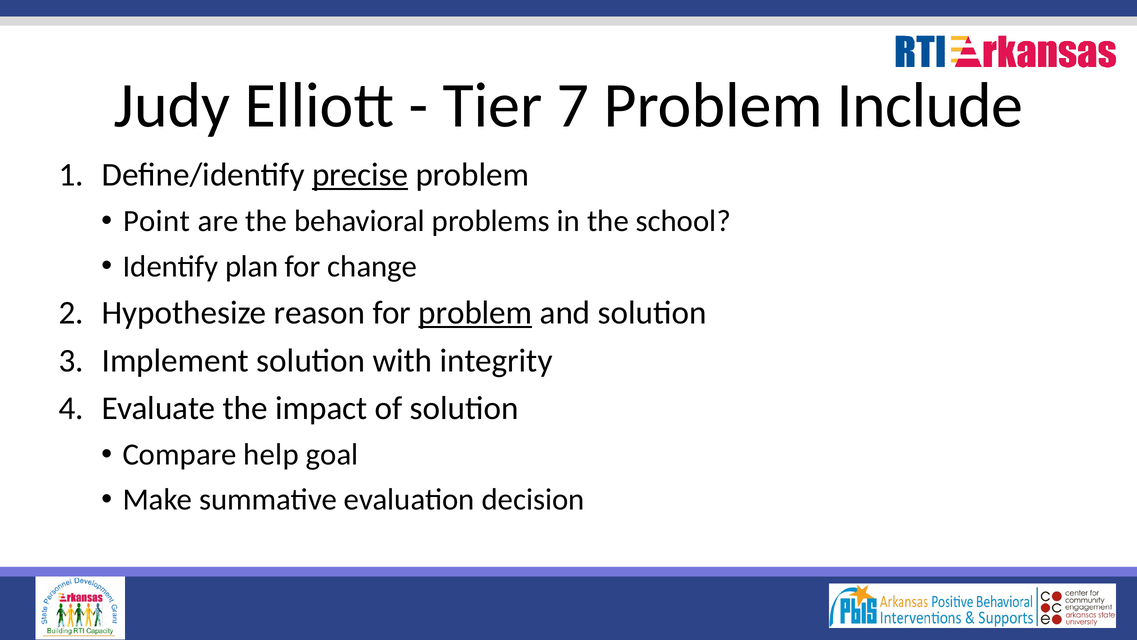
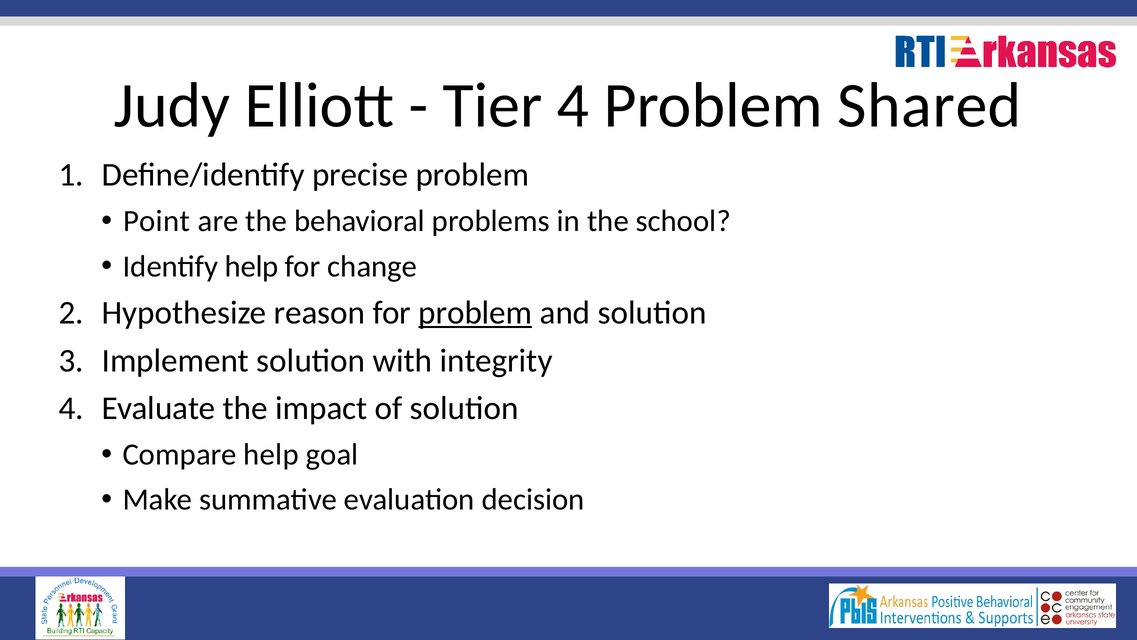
Tier 7: 7 -> 4 (573, 106)
Include: Include -> Shared (929, 106)
precise underline: present -> none (360, 175)
Identify plan: plan -> help (252, 266)
